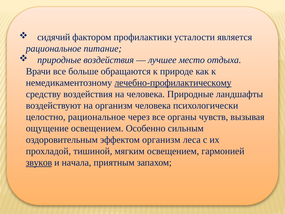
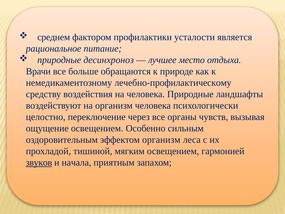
сидячий: сидячий -> среднем (54, 37)
природные воздействия: воздействия -> десинхроноз (109, 60)
лечебно-профилактическому underline: present -> none (173, 83)
целостно рациональное: рациональное -> переключение (97, 117)
